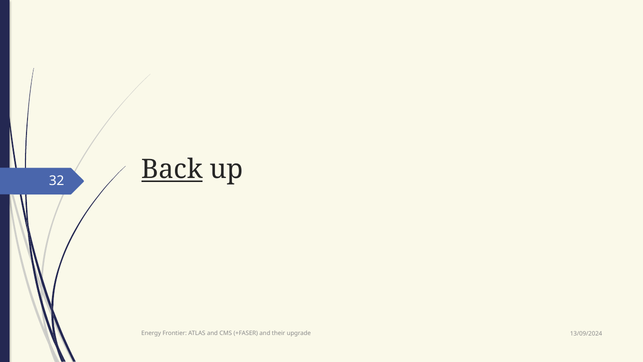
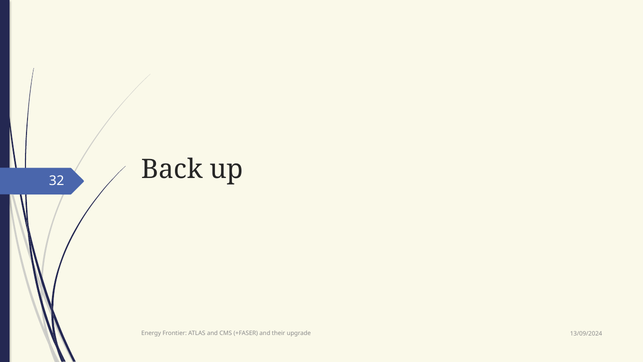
Back underline: present -> none (172, 169)
